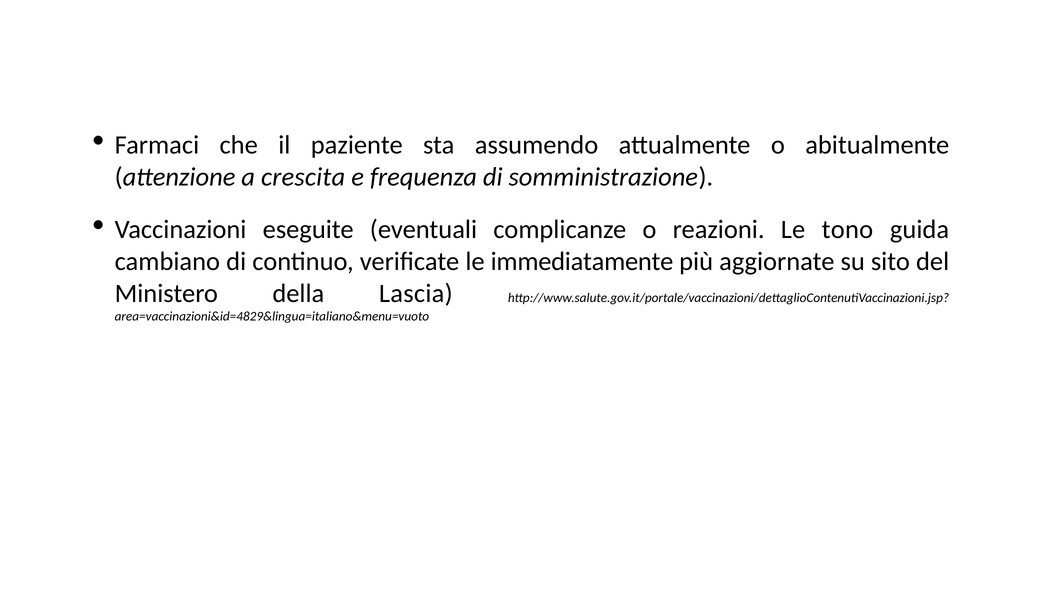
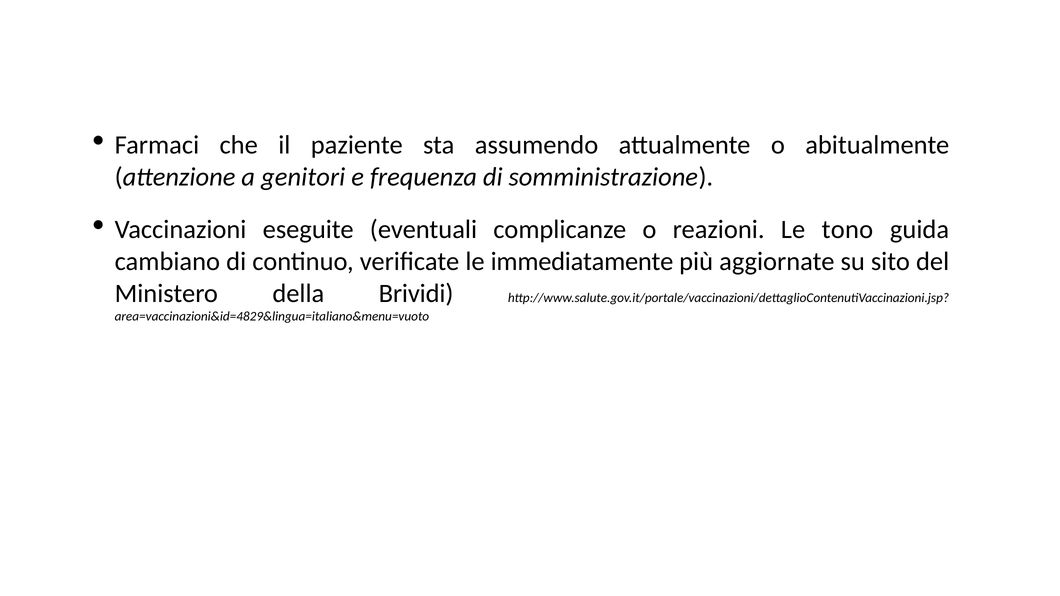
crescita: crescita -> genitori (303, 177)
Lascia: Lascia -> Brividi (416, 293)
